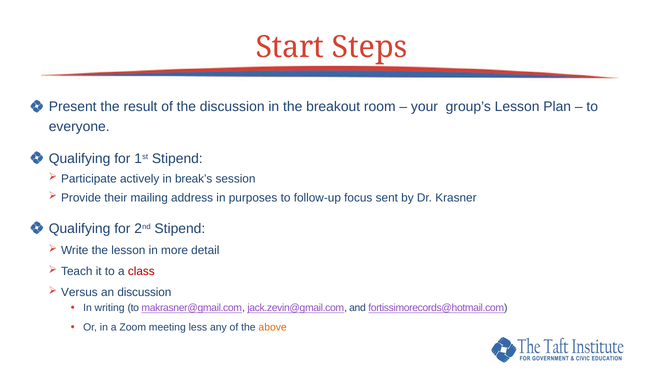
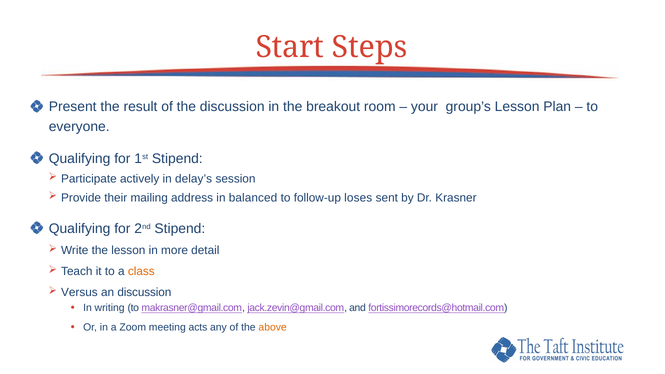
break’s: break’s -> delay’s (194, 179)
purposes: purposes -> balanced (253, 198)
focus: focus -> loses (358, 198)
class colour: red -> orange (141, 272)
less: less -> acts (198, 328)
